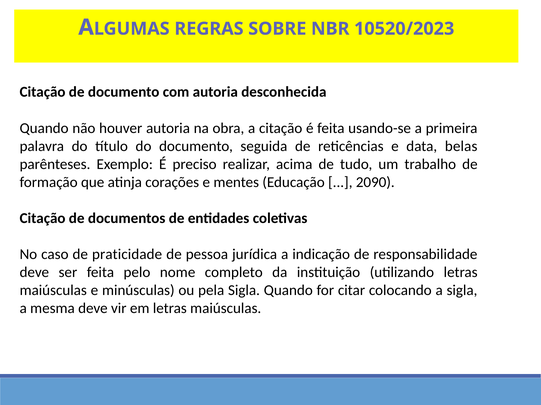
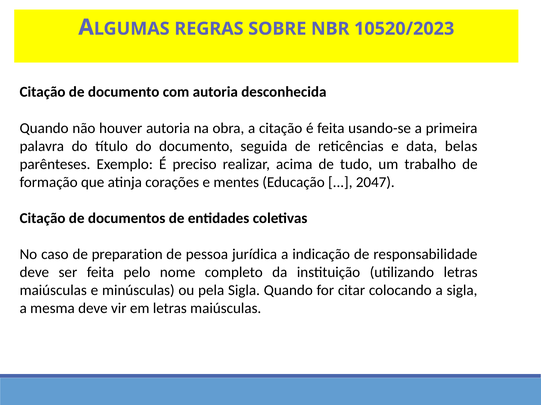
2090: 2090 -> 2047 (375, 182)
praticidade: praticidade -> preparation (127, 255)
